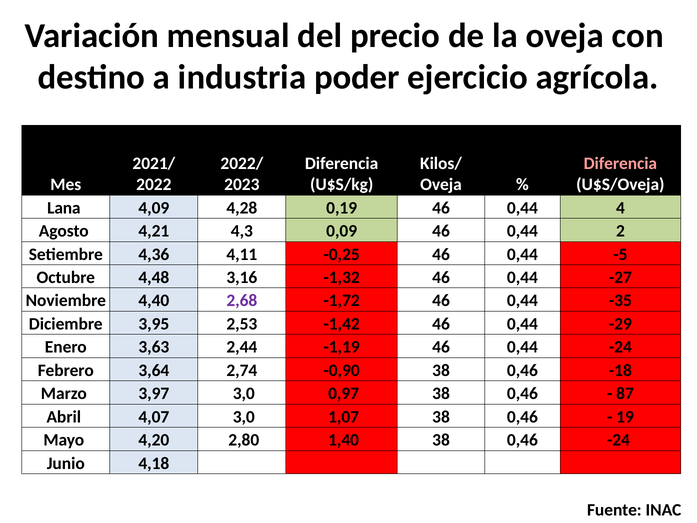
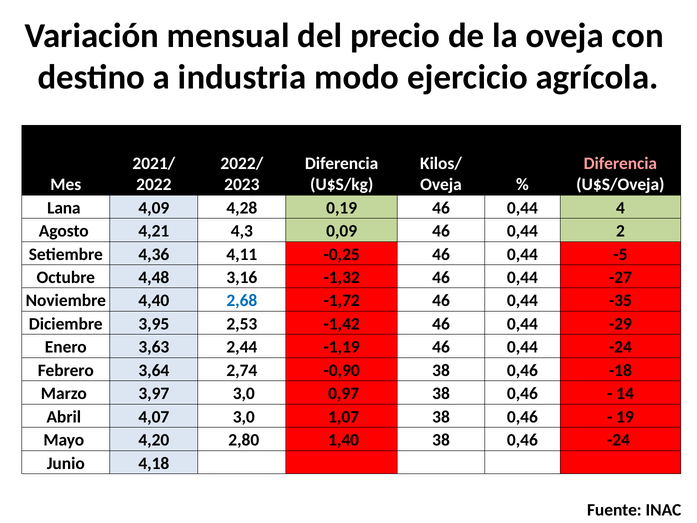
poder: poder -> modo (357, 77)
2,68 colour: purple -> blue (242, 301)
87: 87 -> 14 (625, 393)
